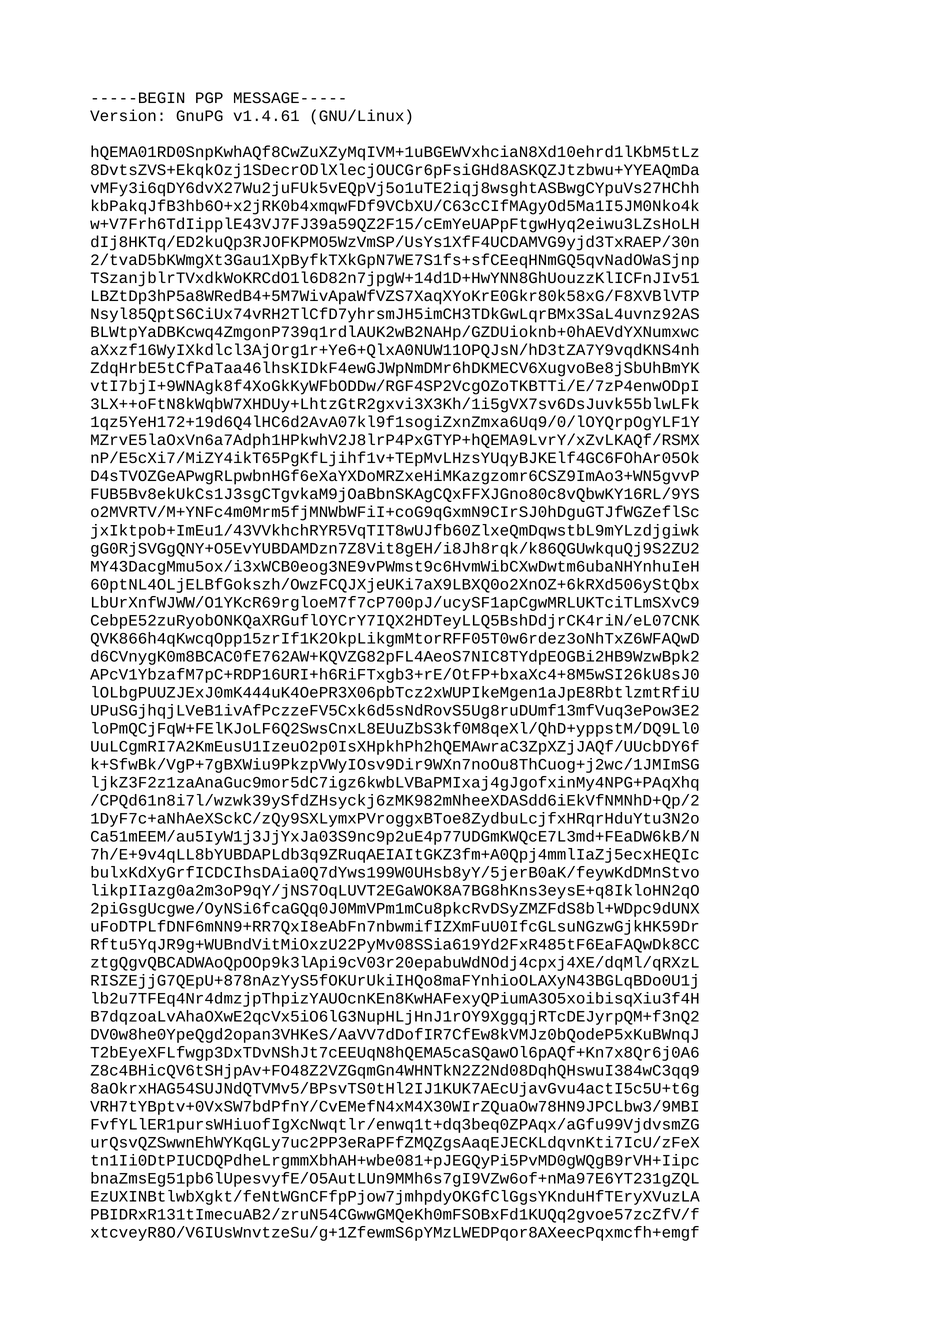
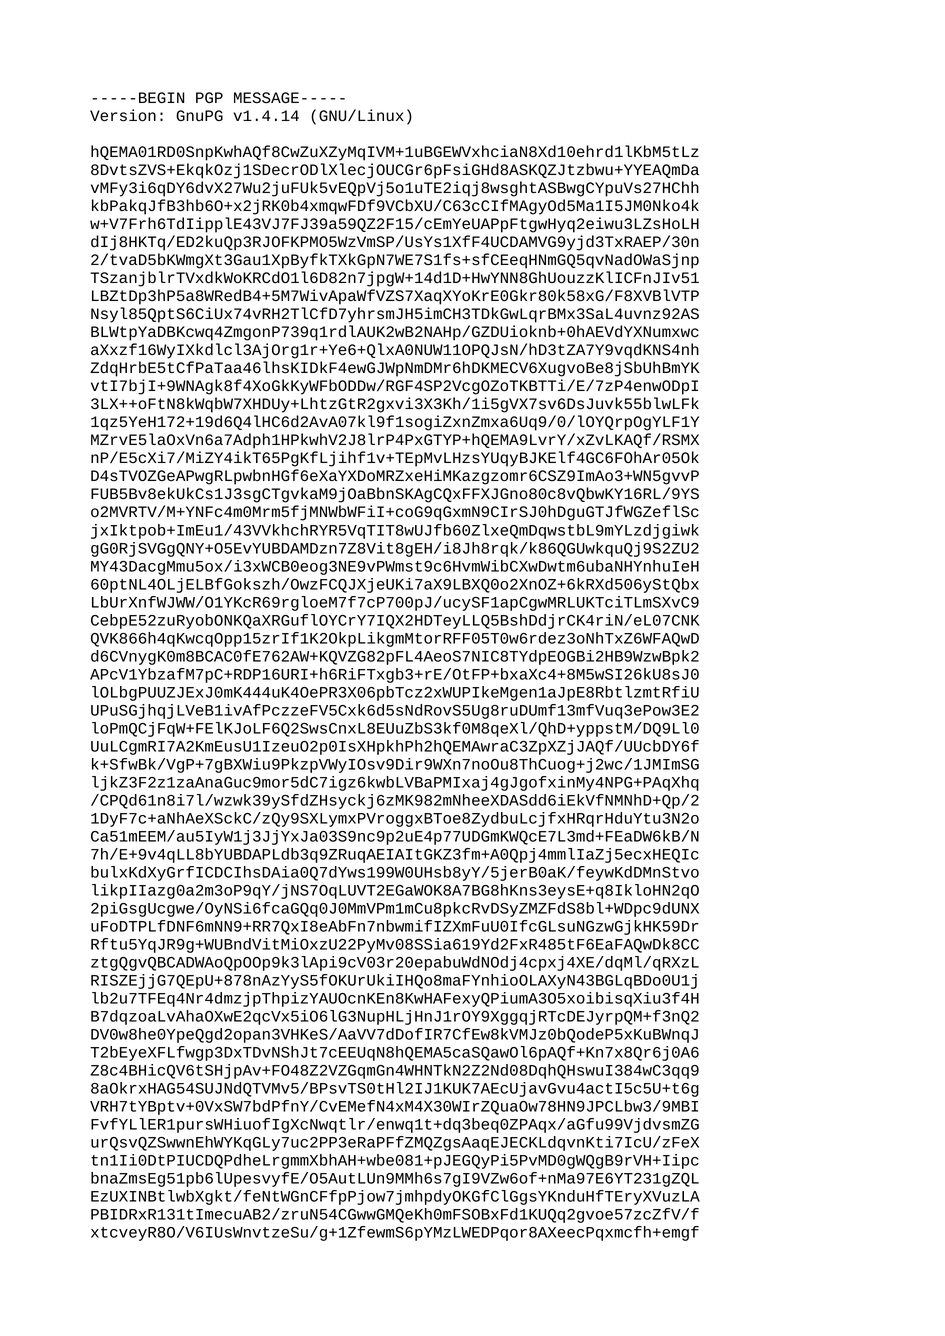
v1.4.61: v1.4.61 -> v1.4.14 (266, 116)
